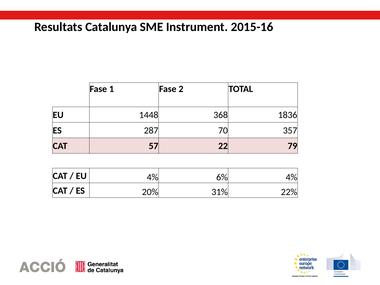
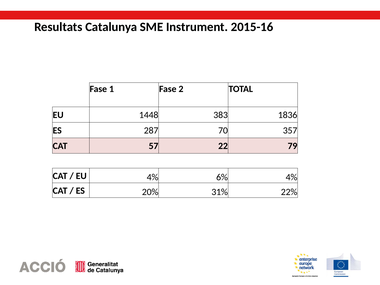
368: 368 -> 383 (221, 115)
